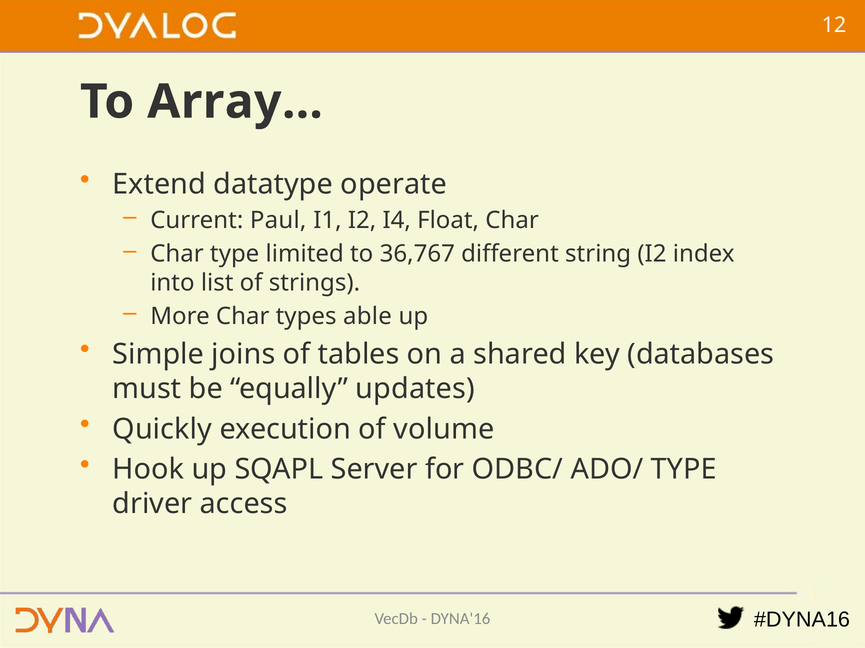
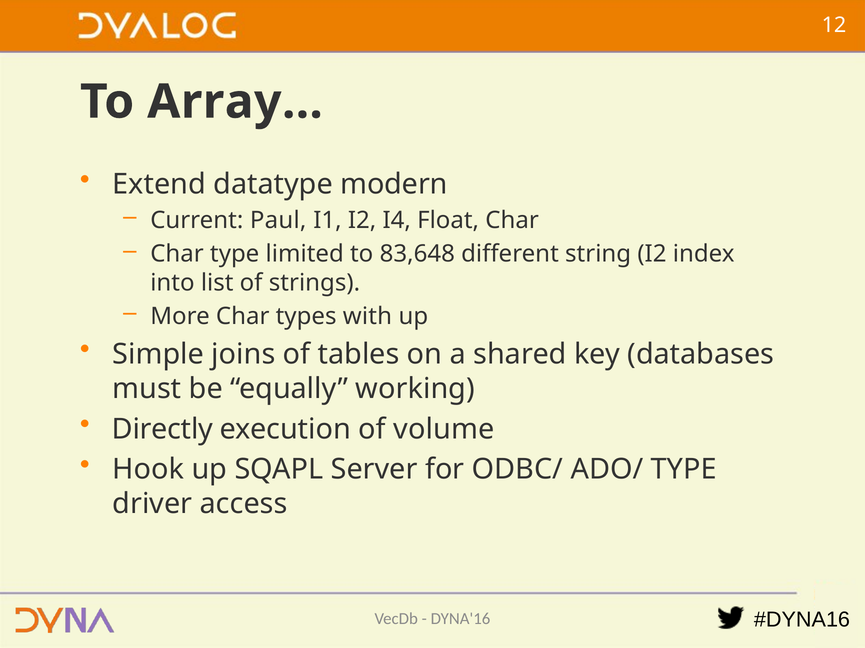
operate: operate -> modern (394, 184)
36,767: 36,767 -> 83,648 (417, 254)
able: able -> with (367, 317)
updates: updates -> working (415, 389)
Quickly: Quickly -> Directly (162, 430)
